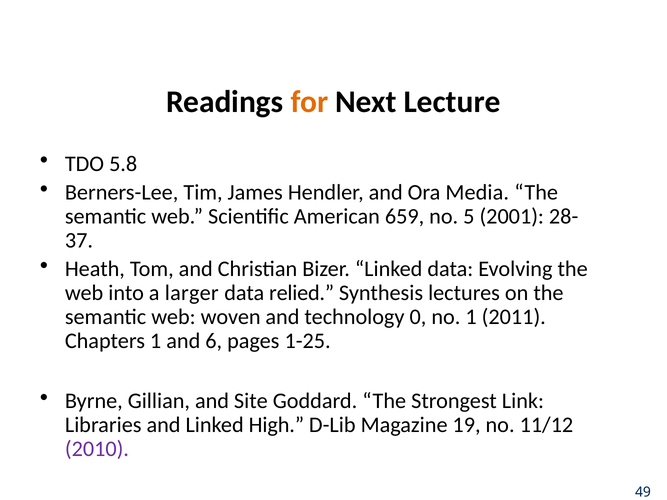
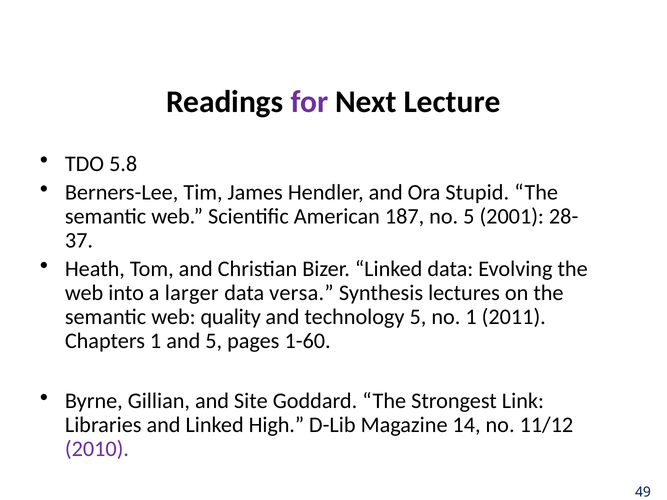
for colour: orange -> purple (309, 102)
Media: Media -> Stupid (477, 192)
659: 659 -> 187 (405, 216)
relied: relied -> versa (301, 293)
woven: woven -> quality (231, 317)
technology 0: 0 -> 5 (418, 317)
and 6: 6 -> 5 (214, 341)
1-25: 1-25 -> 1-60 (308, 341)
19: 19 -> 14 (467, 425)
